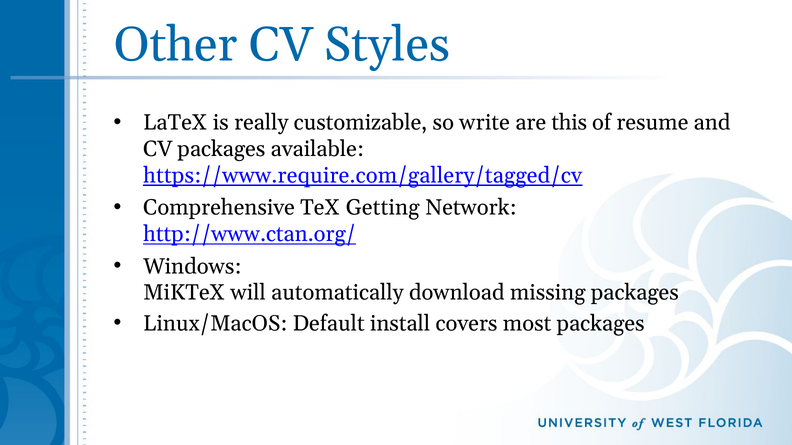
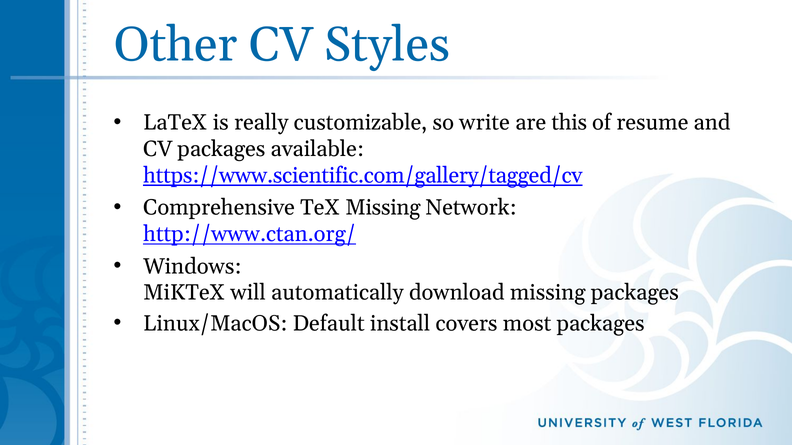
https://www.require.com/gallery/tagged/cv: https://www.require.com/gallery/tagged/cv -> https://www.scientific.com/gallery/tagged/cv (363, 175)
TeX Getting: Getting -> Missing (383, 208)
